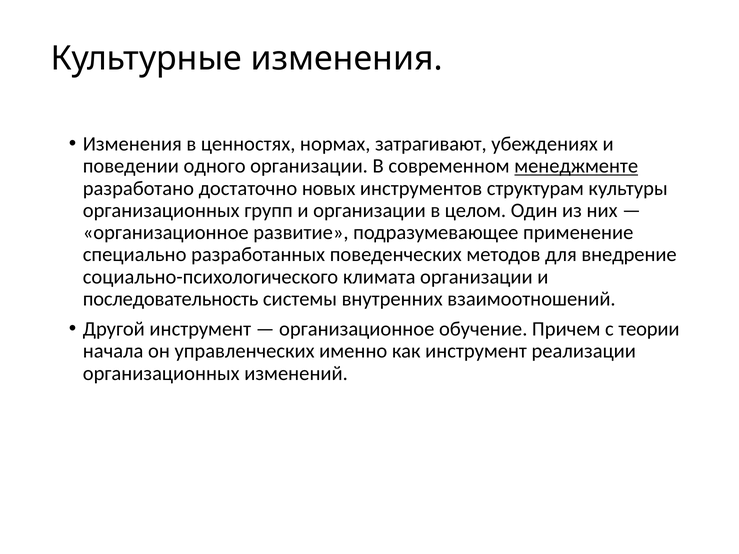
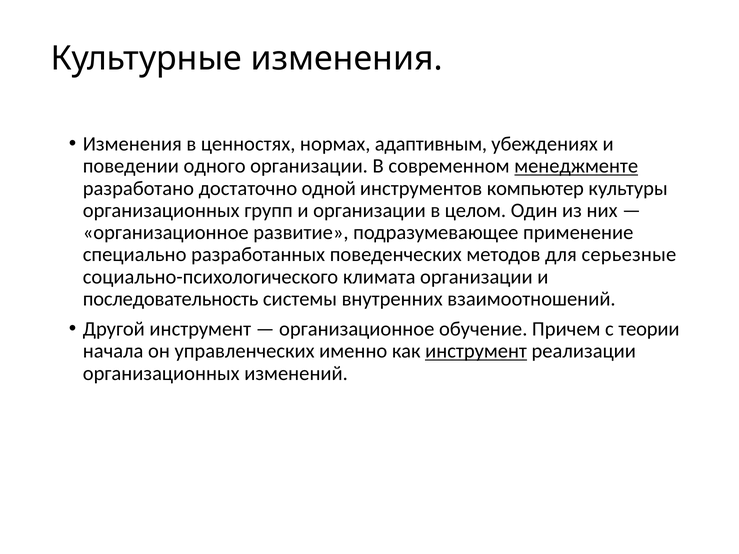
затрагивают: затрагивают -> адаптивным (431, 144)
новых: новых -> одной (329, 188)
структурам: структурам -> компьютер (535, 188)
внедрение: внедрение -> серьезные (629, 255)
инструмент underline: none -> present (476, 351)
